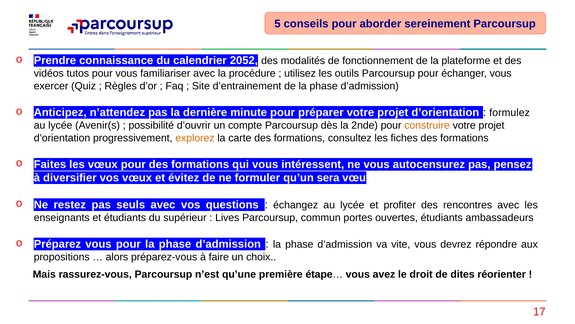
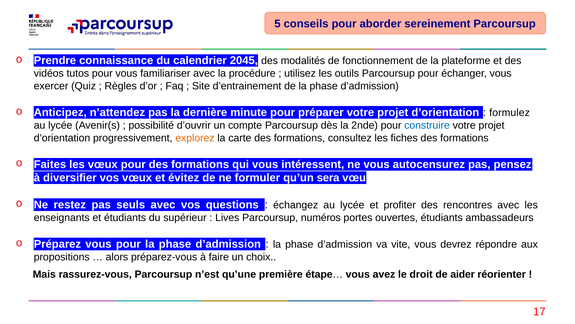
2052: 2052 -> 2045 (244, 61)
construire colour: orange -> blue (427, 125)
commun: commun -> numéros (321, 217)
dites: dites -> aider (463, 274)
